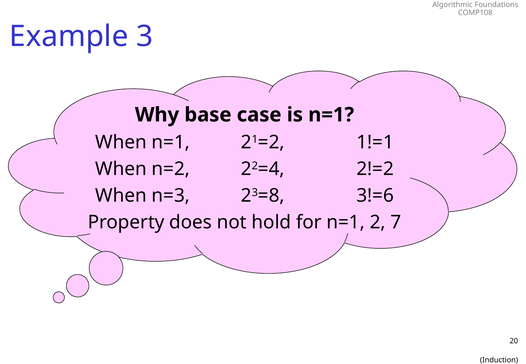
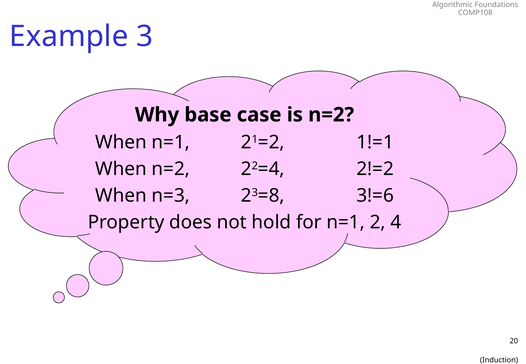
is n=1: n=1 -> n=2 (331, 115)
7: 7 -> 4 (396, 222)
